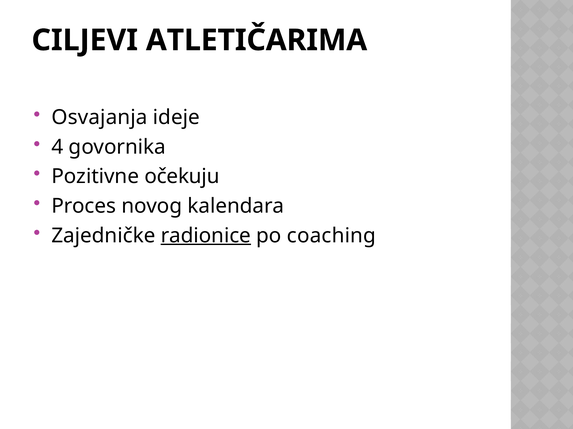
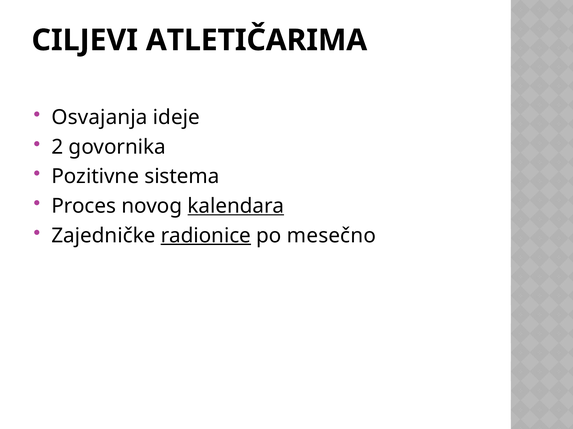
4: 4 -> 2 (57, 147)
očekuju: očekuju -> sistema (182, 177)
kalendara underline: none -> present (236, 206)
coaching: coaching -> mesečno (331, 236)
